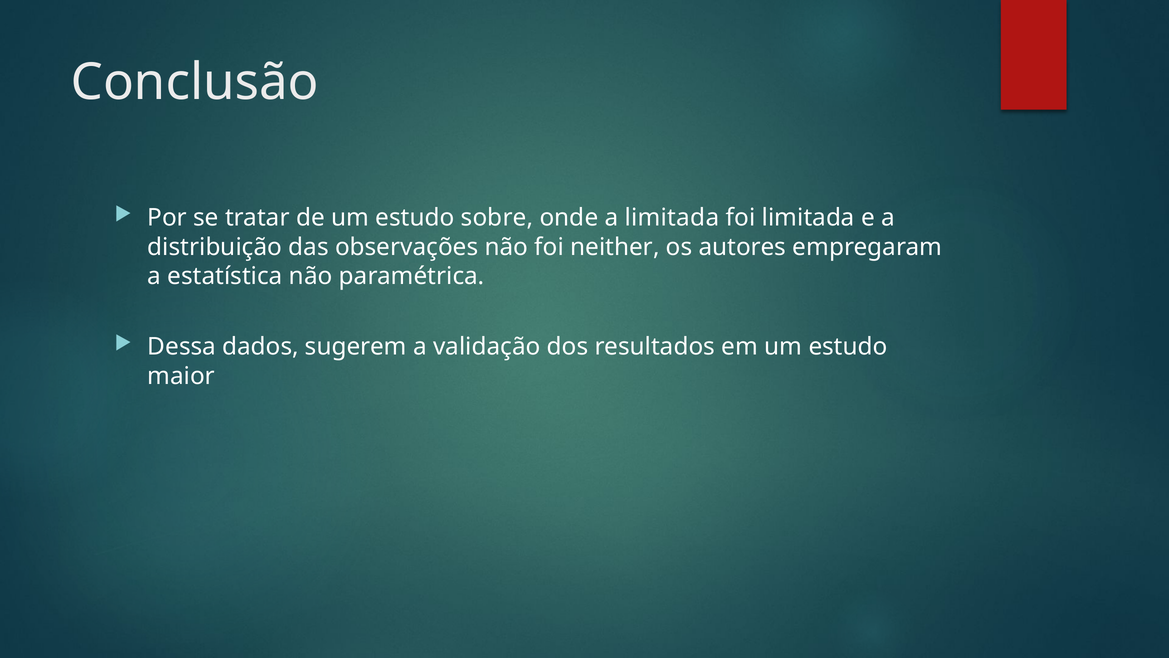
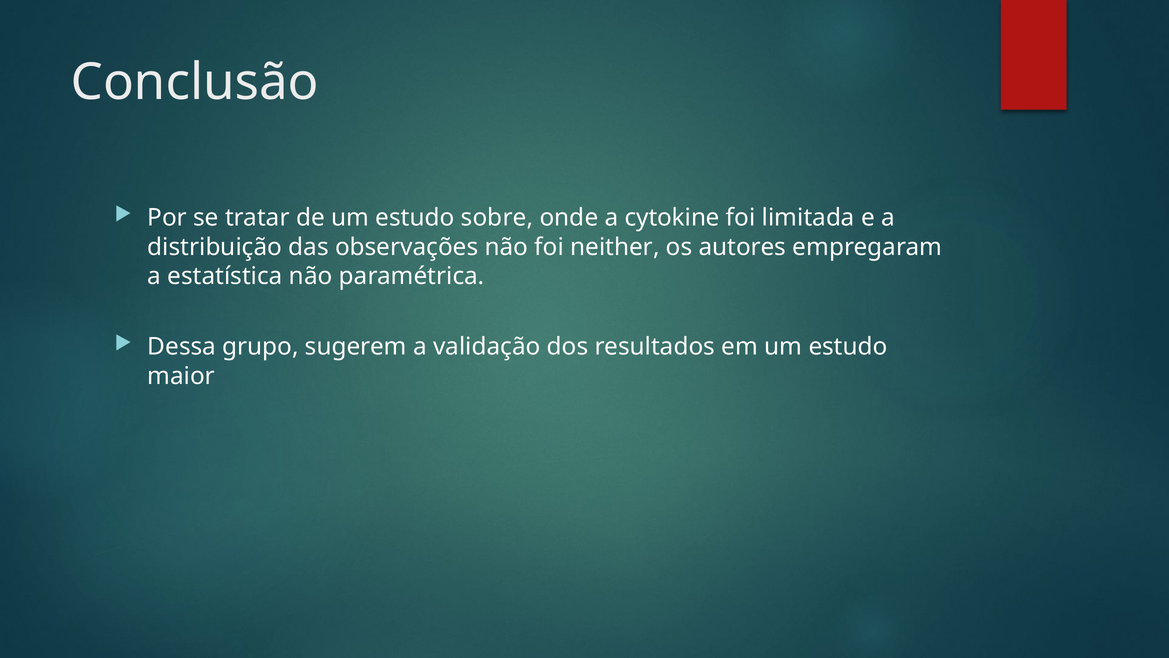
a limitada: limitada -> cytokine (672, 218)
dados: dados -> grupo (260, 347)
